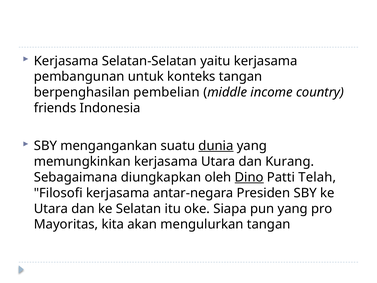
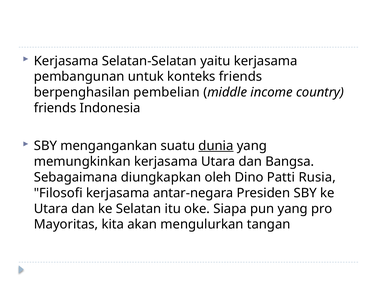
konteks tangan: tangan -> friends (241, 77)
Kurang: Kurang -> Bangsa (290, 161)
Dino underline: present -> none (249, 177)
Telah: Telah -> Rusia (317, 177)
